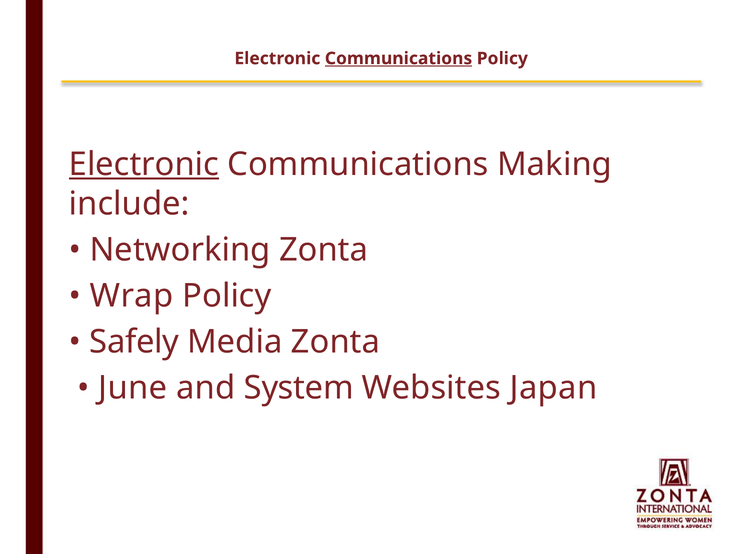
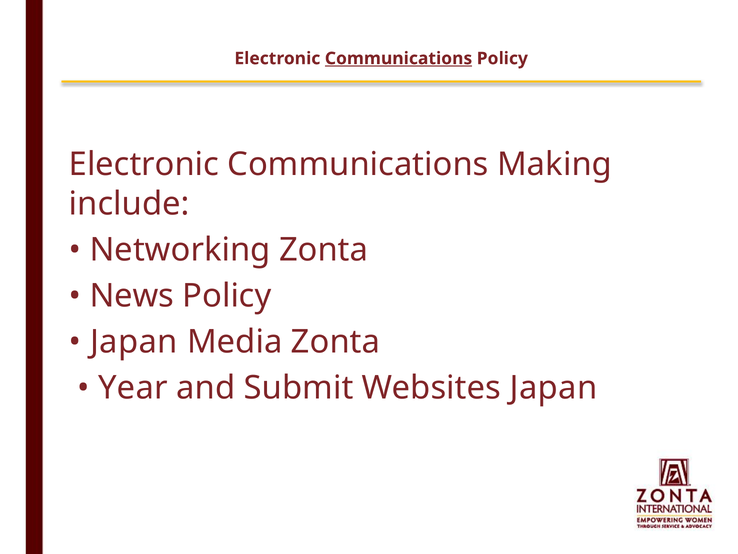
Electronic underline: present -> none (144, 164)
Wrap: Wrap -> News (132, 296)
Safely: Safely -> Japan (134, 342)
June: June -> Year (133, 388)
System: System -> Submit (299, 388)
